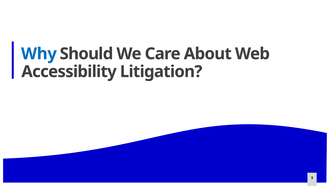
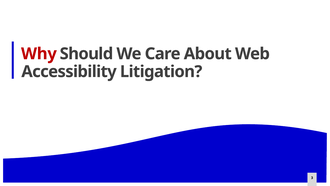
Why colour: blue -> red (39, 54)
